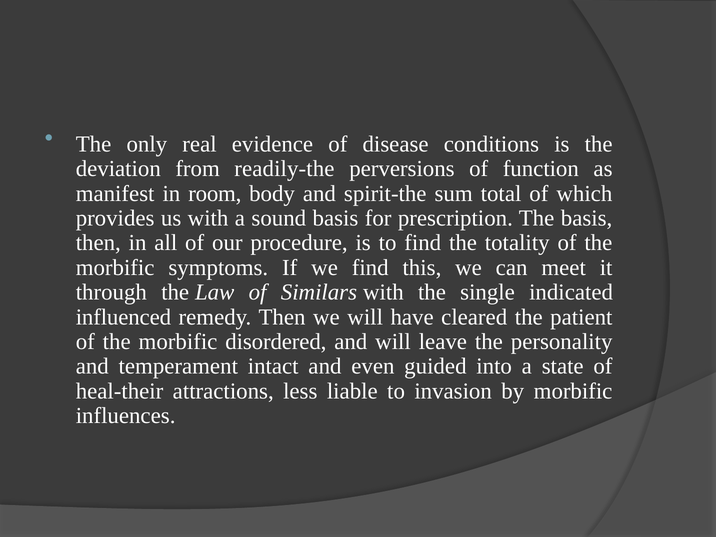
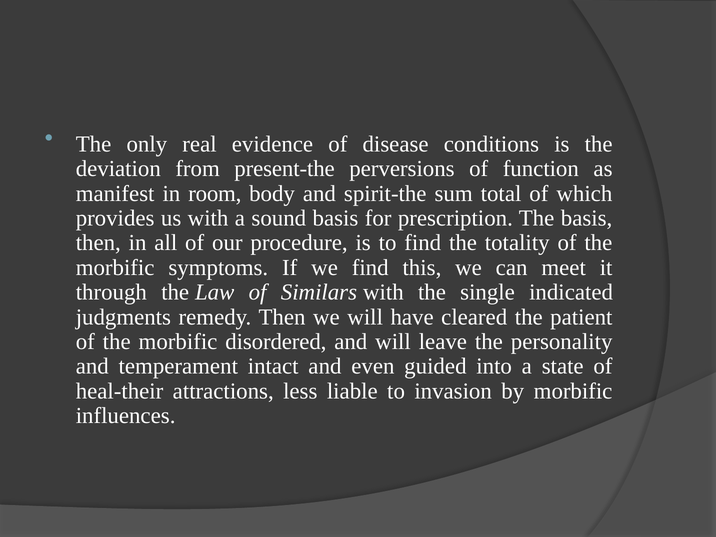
readily-the: readily-the -> present-the (285, 169)
influenced: influenced -> judgments (123, 317)
